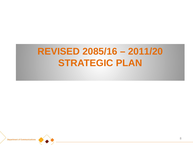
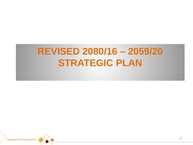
2085/16: 2085/16 -> 2080/16 (100, 51)
2011/20: 2011/20 -> 2059/20 (145, 51)
